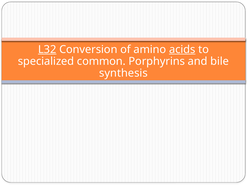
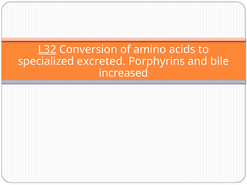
acids underline: present -> none (182, 49)
common: common -> excreted (101, 61)
synthesis: synthesis -> increased (124, 73)
